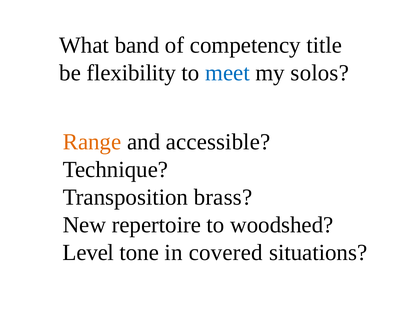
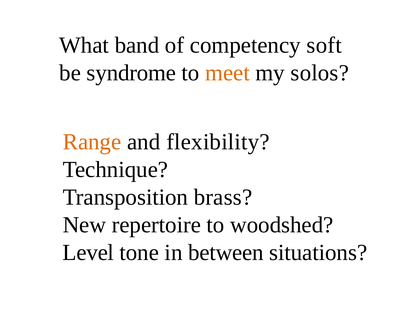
title: title -> soft (324, 45)
flexibility: flexibility -> syndrome (131, 73)
meet colour: blue -> orange (227, 73)
accessible: accessible -> flexibility (218, 142)
covered: covered -> between (226, 252)
